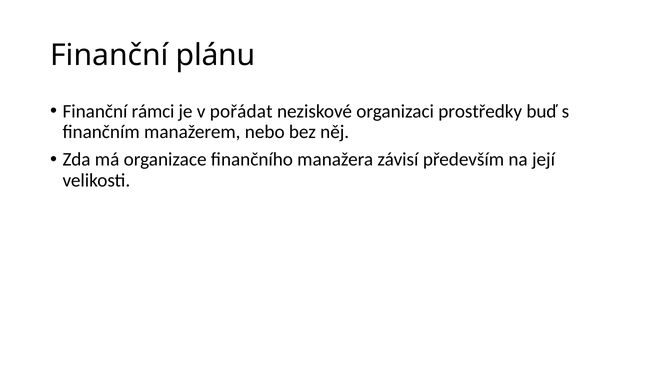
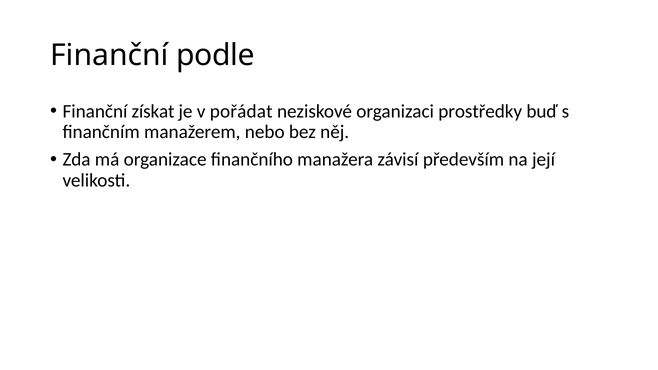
plánu: plánu -> podle (215, 55)
rámci: rámci -> získat (153, 111)
